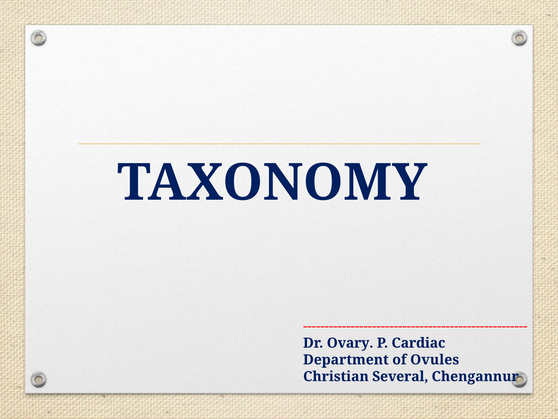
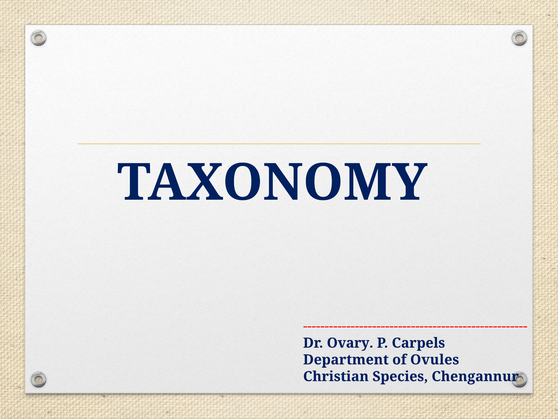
Cardiac: Cardiac -> Carpels (418, 343)
Several: Several -> Species (400, 376)
